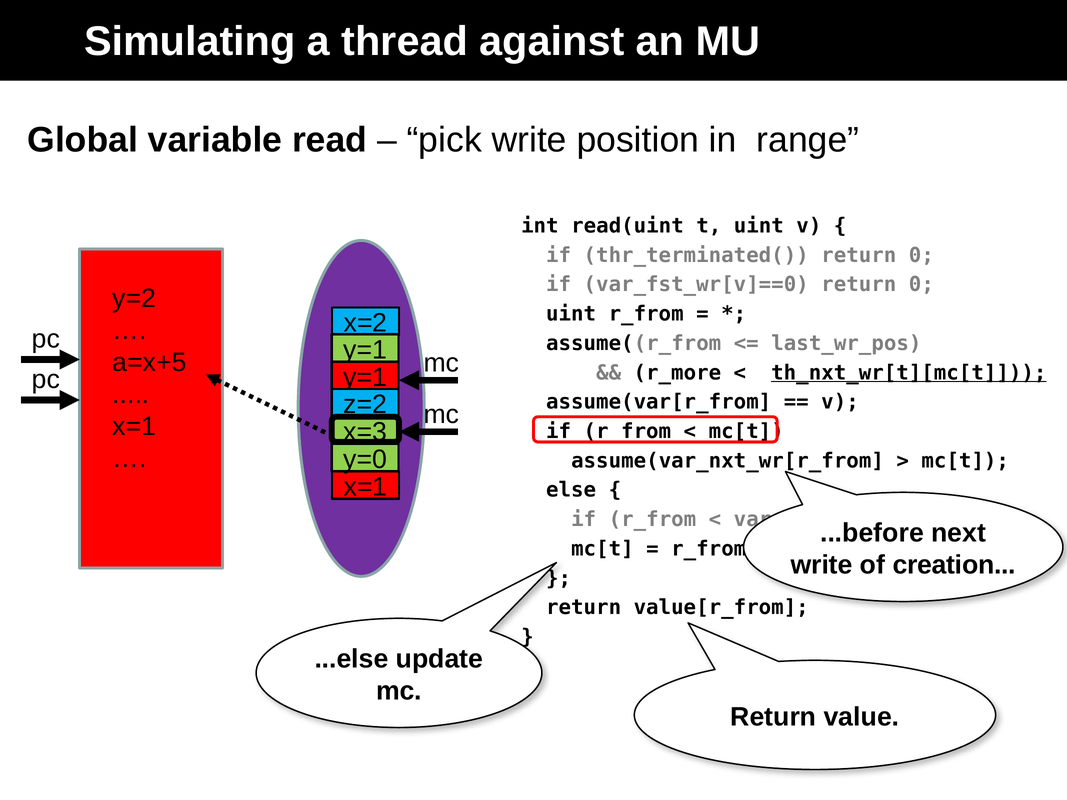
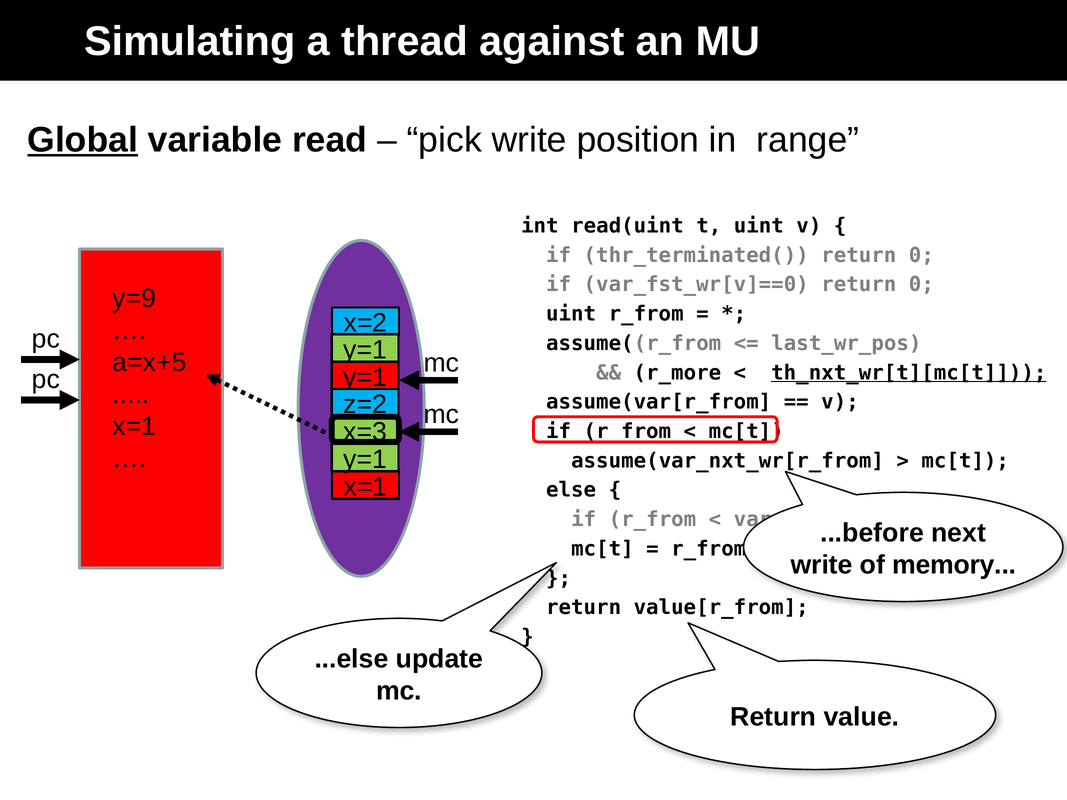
Global underline: none -> present (83, 140)
y=2: y=2 -> y=9 (134, 298)
y=0: y=0 -> y=1 (365, 459)
creation: creation -> memory (954, 565)
